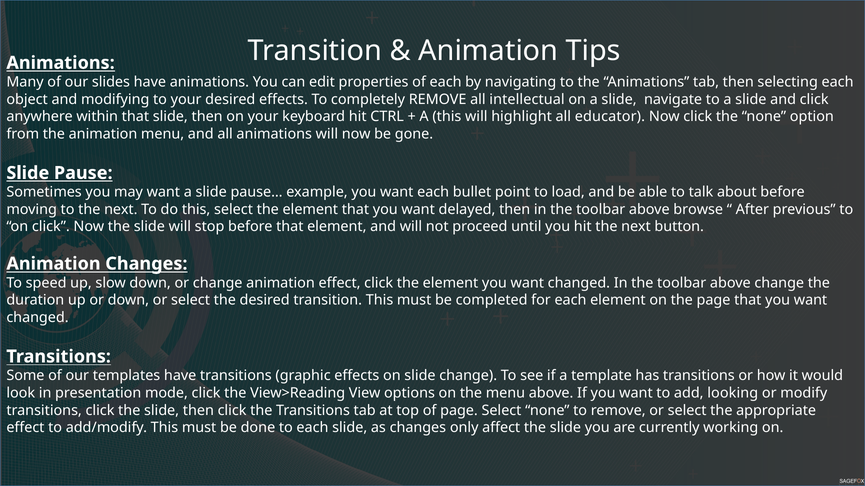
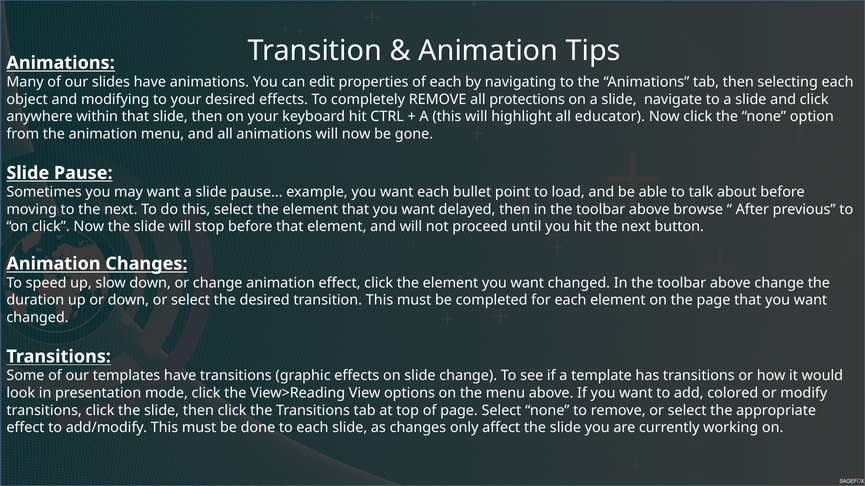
intellectual: intellectual -> protections (527, 99)
looking: looking -> colored (733, 393)
